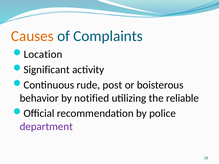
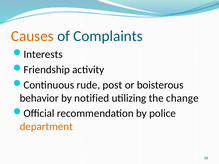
Location: Location -> Interests (43, 54)
Significant: Significant -> Friendship (47, 70)
reliable: reliable -> change (182, 98)
department colour: purple -> orange (46, 127)
